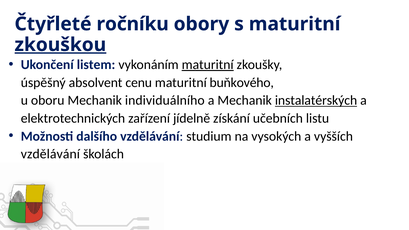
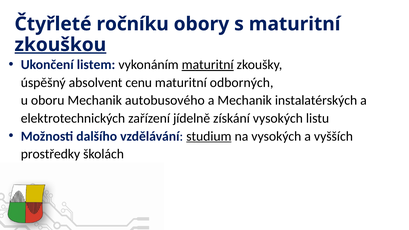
buňkového: buňkového -> odborných (242, 83)
individuálního: individuálního -> autobusového (165, 100)
instalatérských underline: present -> none (316, 100)
získání učebních: učebních -> vysokých (278, 118)
studium underline: none -> present (209, 136)
vzdělávání: vzdělávání -> prostředky (50, 154)
